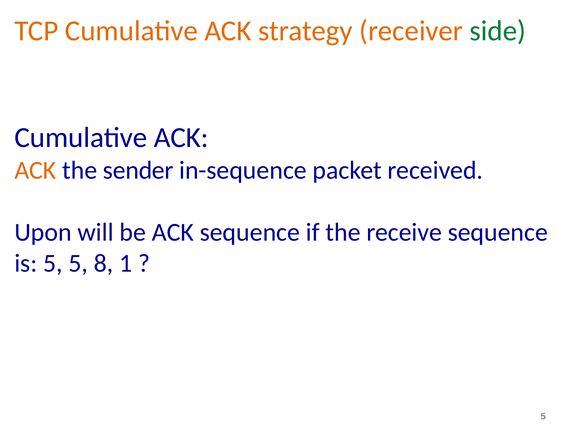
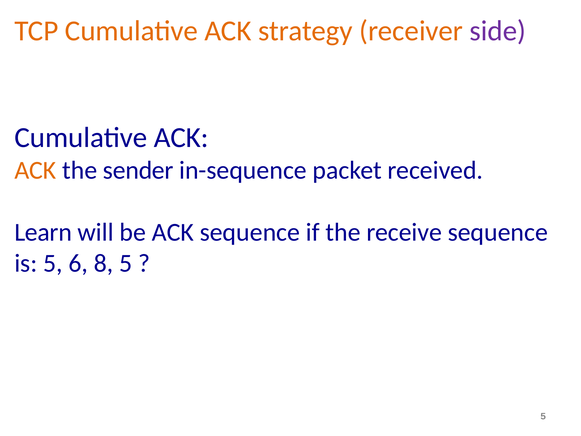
side colour: green -> purple (498, 31)
Upon: Upon -> Learn (43, 232)
5 5: 5 -> 6 (78, 263)
8 1: 1 -> 5 (126, 263)
